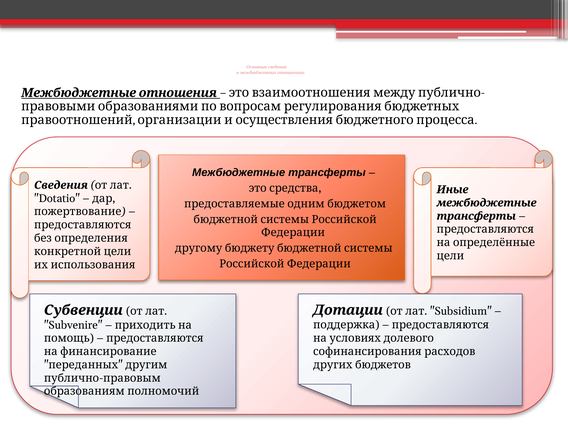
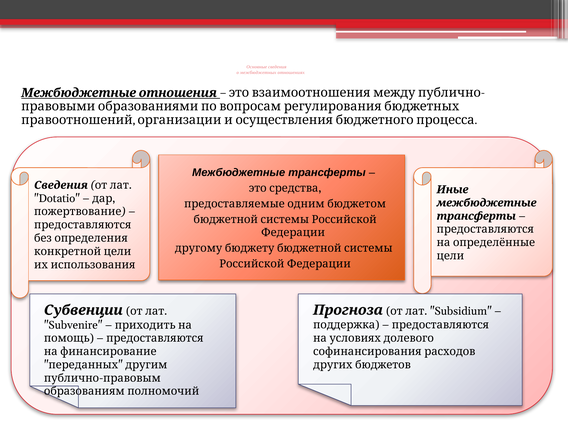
Дотации: Дотации -> Прогноза (348, 310)
